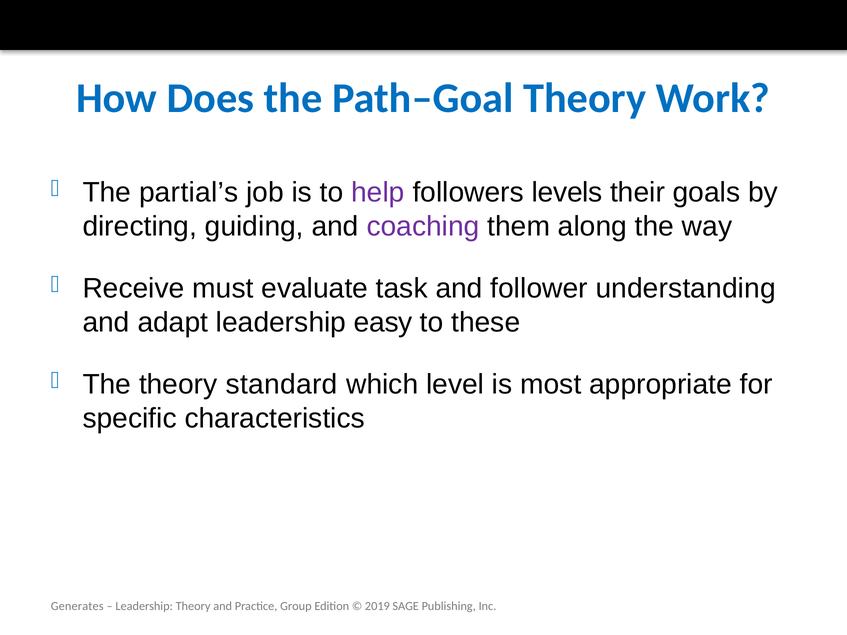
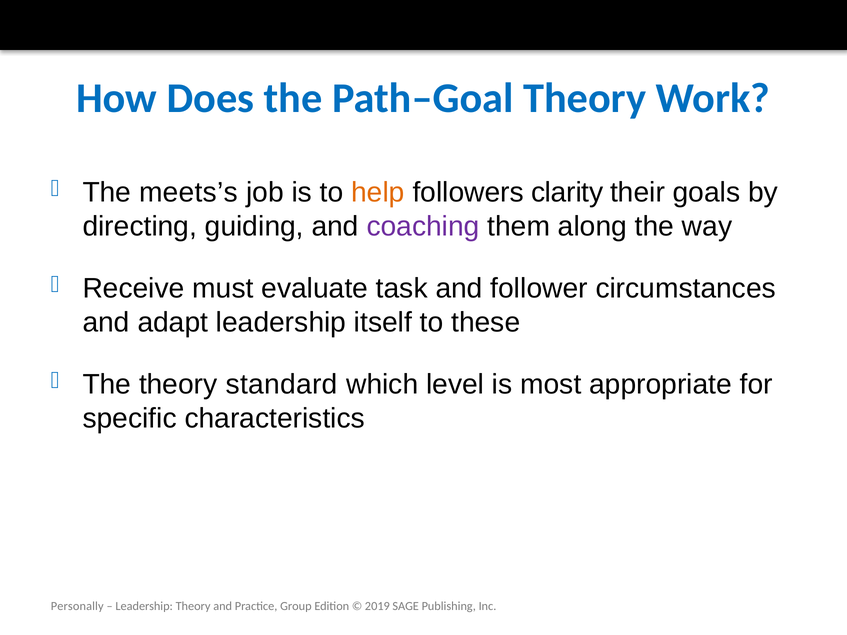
partial’s: partial’s -> meets’s (189, 193)
help colour: purple -> orange (378, 193)
levels: levels -> clarity (567, 193)
understanding: understanding -> circumstances (686, 289)
easy: easy -> itself (383, 322)
Generates: Generates -> Personally (77, 607)
